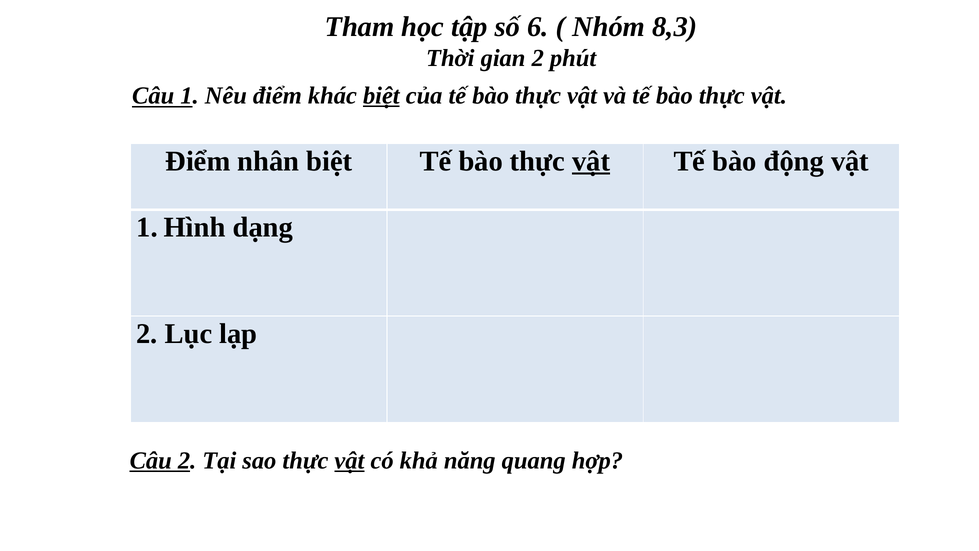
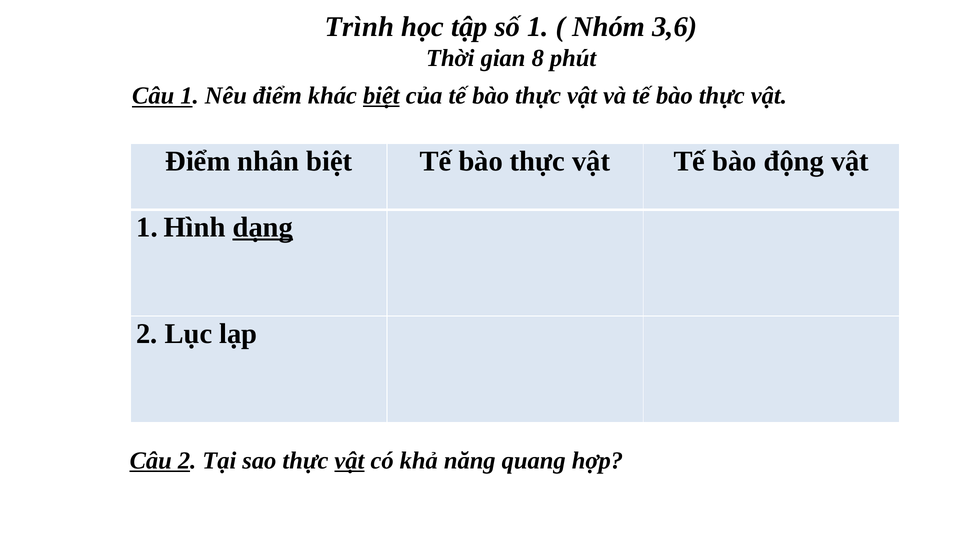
Tham: Tham -> Trình (359, 27)
số 6: 6 -> 1 (538, 27)
8,3: 8,3 -> 3,6 (675, 27)
gian 2: 2 -> 8 (538, 58)
vật underline: present -> none (591, 161)
dạng underline: none -> present (263, 227)
